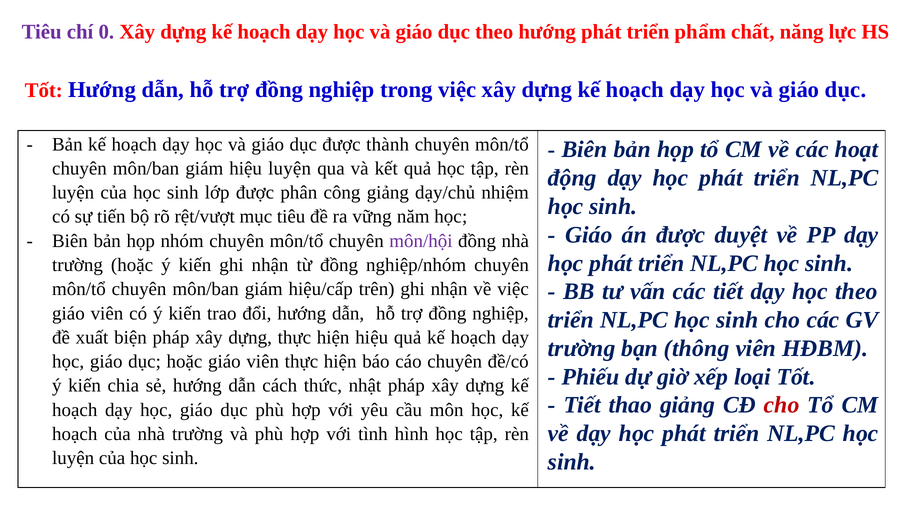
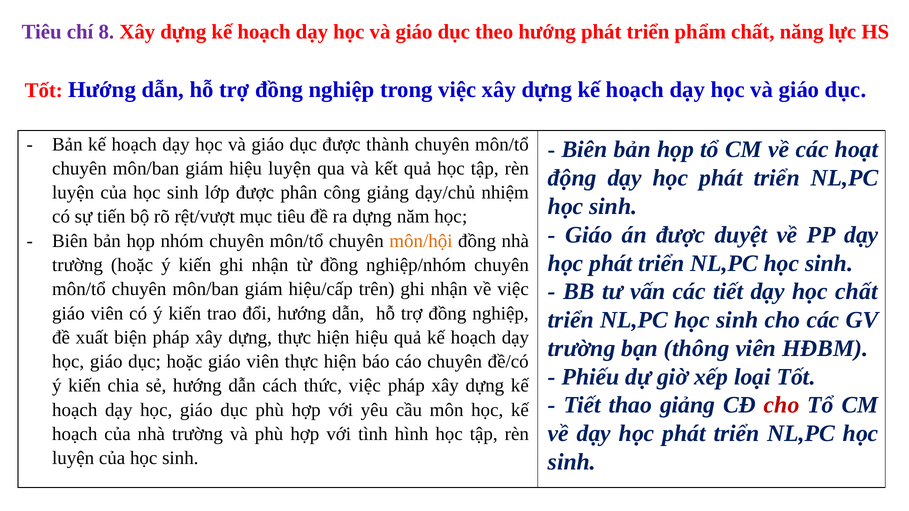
0: 0 -> 8 (106, 32)
ra vững: vững -> dựng (372, 217)
môn/hội colour: purple -> orange (421, 241)
học theo: theo -> chất (856, 292)
thức nhật: nhật -> việc (365, 386)
